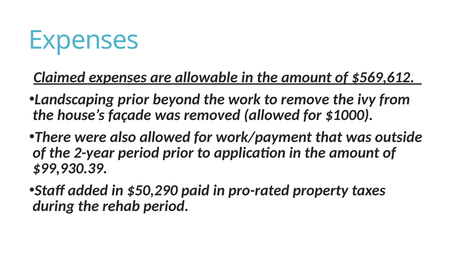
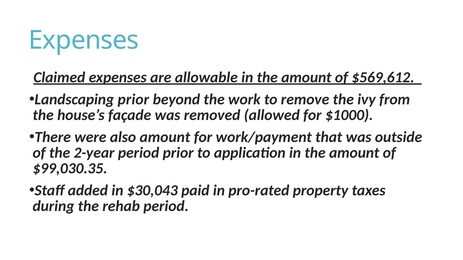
also allowed: allowed -> amount (165, 137)
$99,930.39: $99,930.39 -> $99,030.35 (70, 169)
$50,290: $50,290 -> $30,043 (152, 191)
